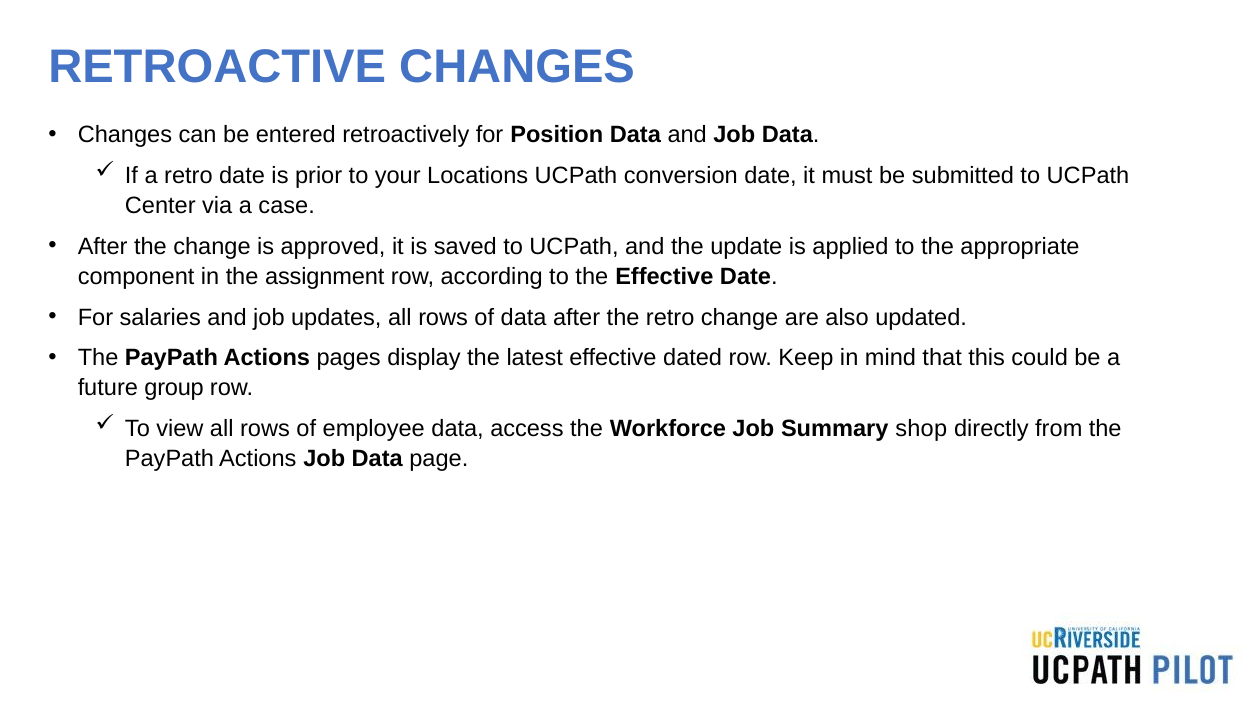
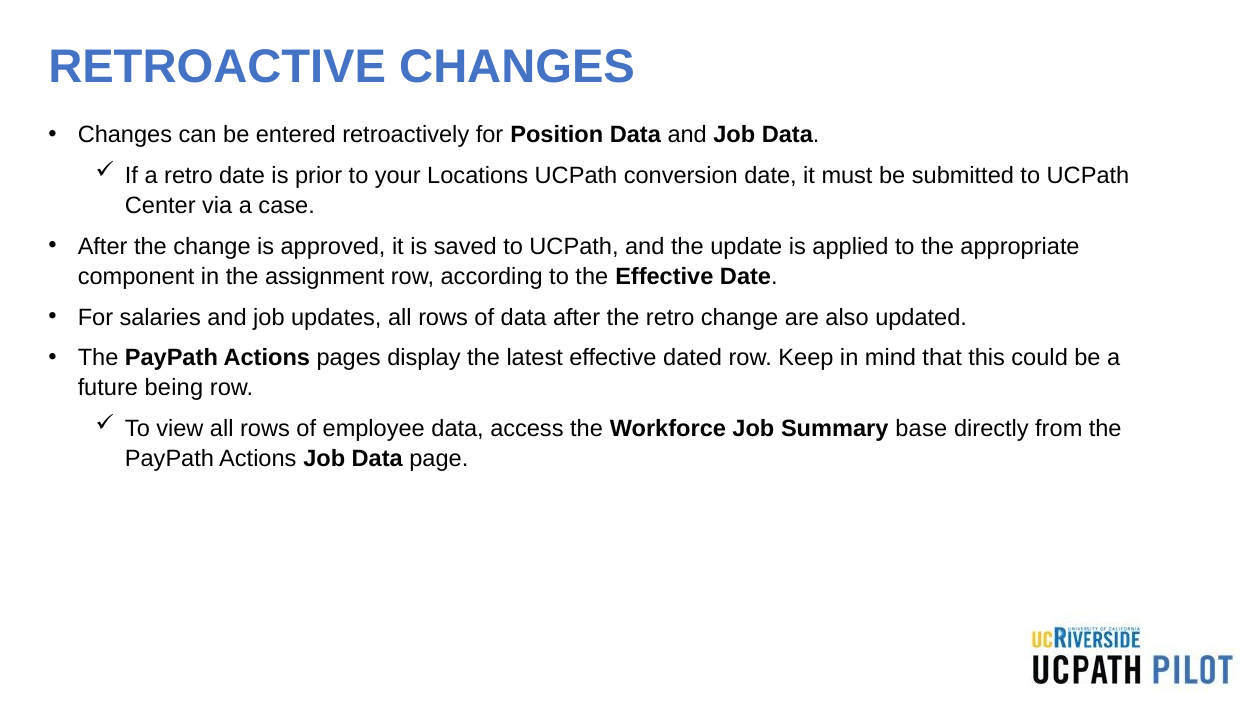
group: group -> being (174, 389)
shop: shop -> base (921, 429)
